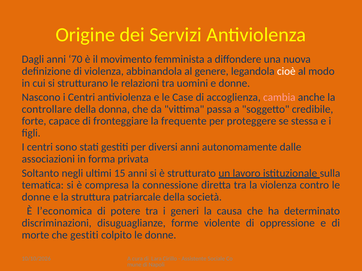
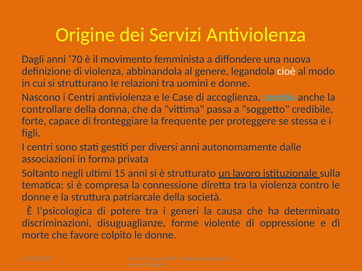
cambia colour: pink -> light blue (279, 97)
l’economica: l’economica -> l’psicologica (65, 211)
che gestiti: gestiti -> favore (84, 235)
